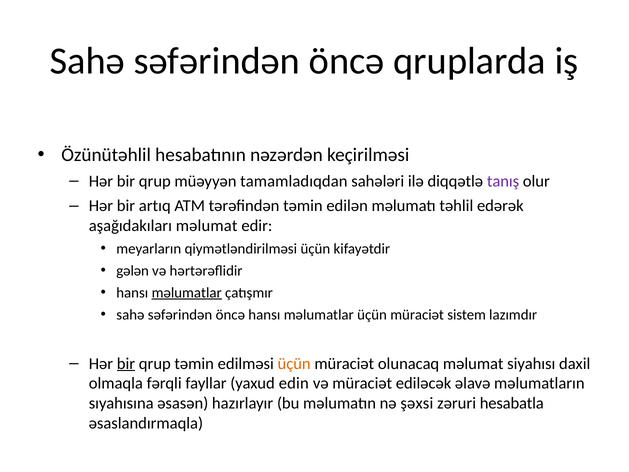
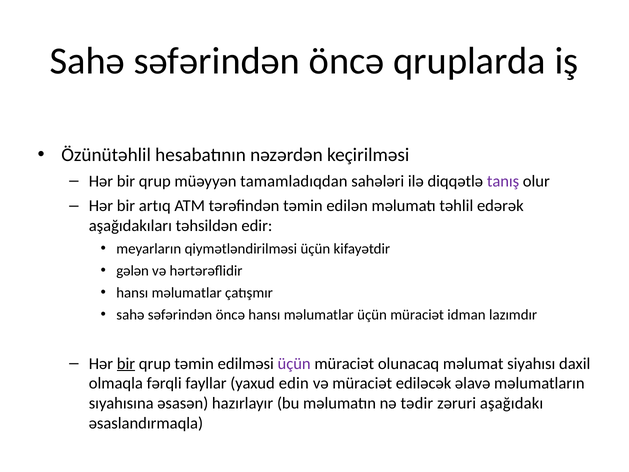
aşağıdakıları məlumat: məlumat -> təhsildən (207, 226)
məlumatlar underline: present -> none (187, 293)
sistem: sistem -> idman (467, 315)
üçün colour: orange -> purple (294, 363)
şəxsi: şəxsi -> tədir (417, 403)
hesabatla: hesabatla -> aşağıdakı (512, 403)
